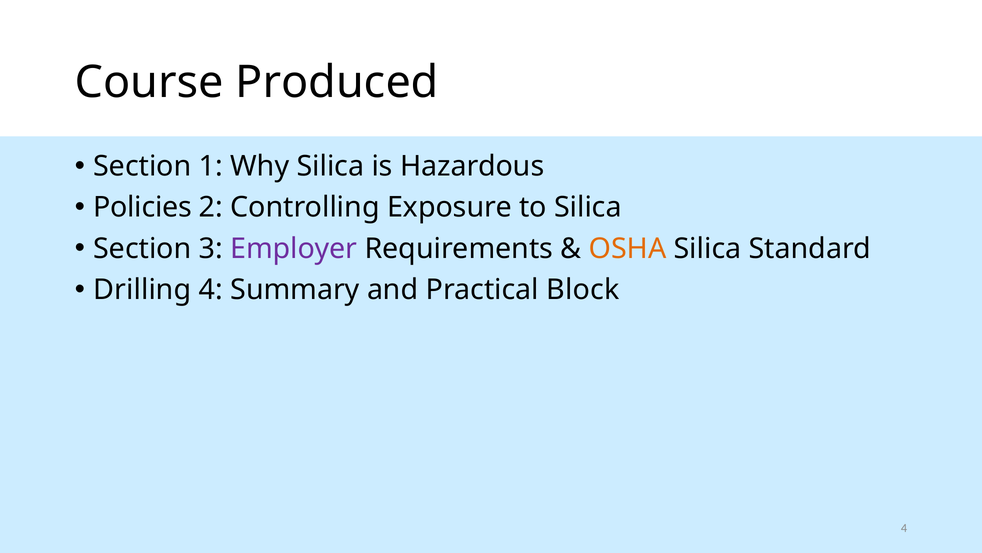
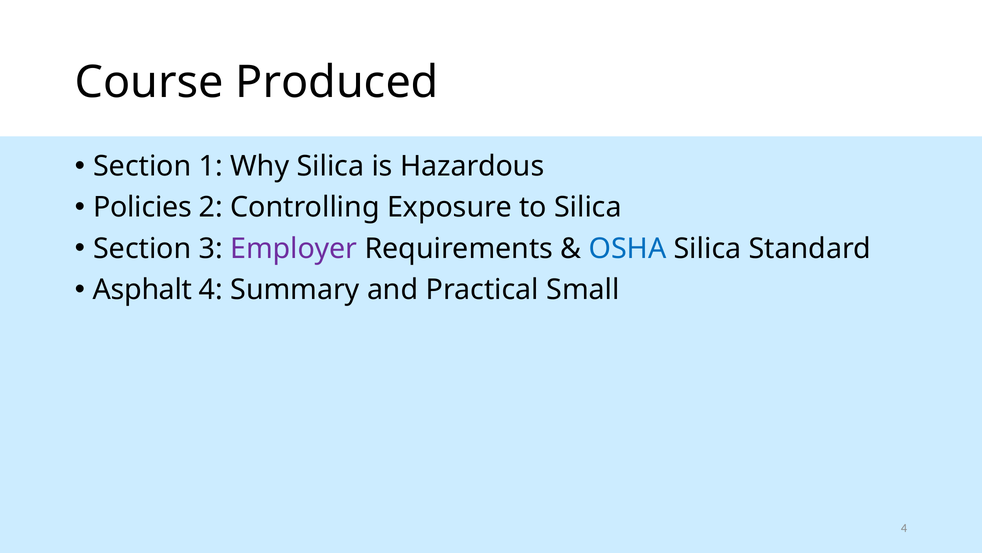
OSHA colour: orange -> blue (628, 248)
Drilling: Drilling -> Asphalt (143, 290)
Block: Block -> Small (583, 290)
